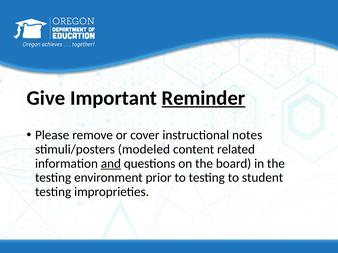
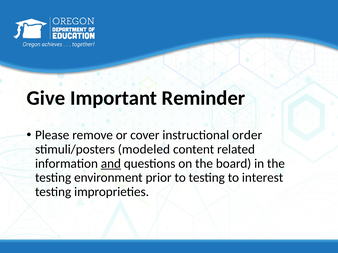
Reminder underline: present -> none (203, 98)
notes: notes -> order (247, 135)
student: student -> interest (263, 178)
